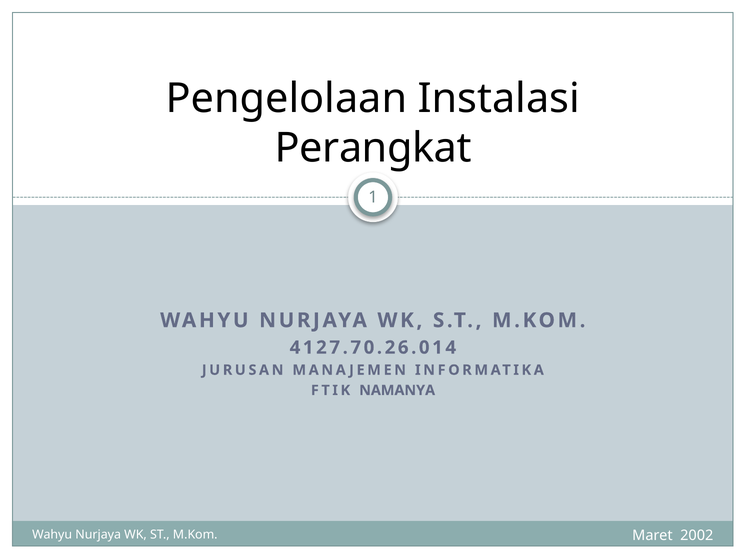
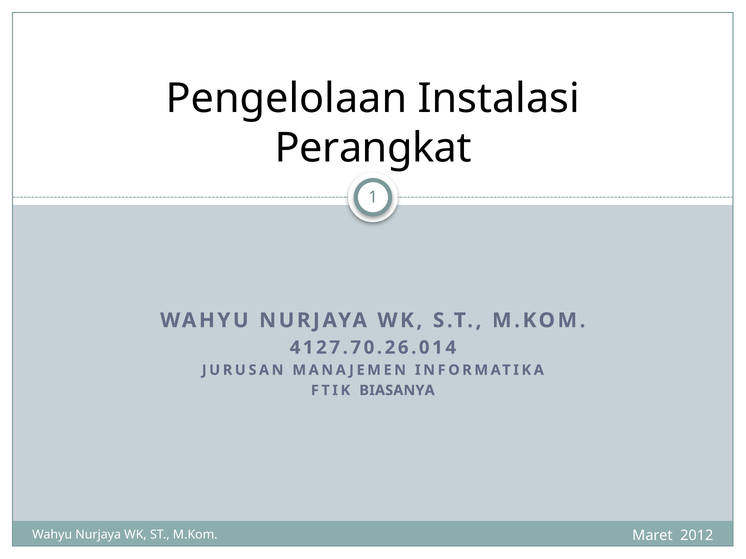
NAMANYA: NAMANYA -> BIASANYA (397, 391)
2002: 2002 -> 2012 (697, 536)
